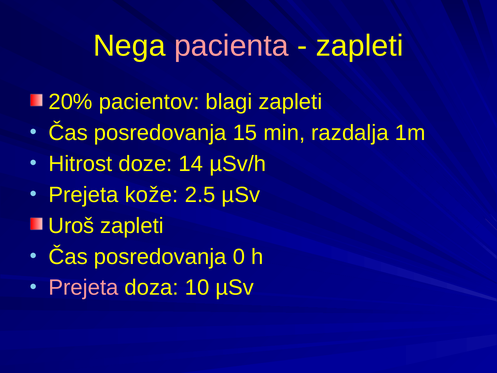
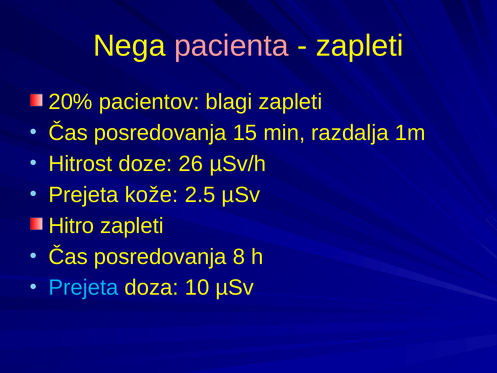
14: 14 -> 26 (191, 164)
Uroš: Uroš -> Hitro (71, 226)
0: 0 -> 8 (239, 257)
Prejeta colour: pink -> light blue (83, 288)
